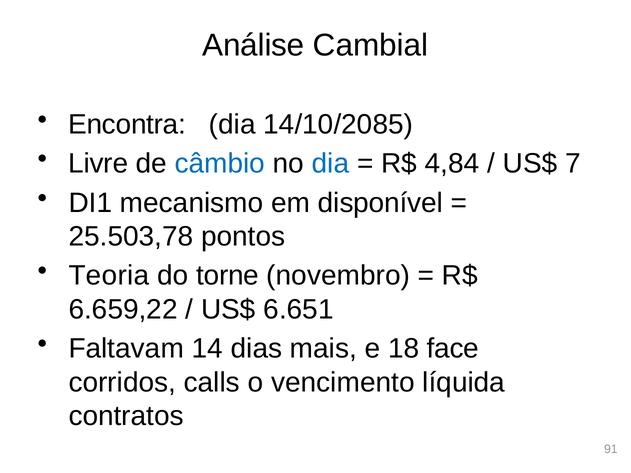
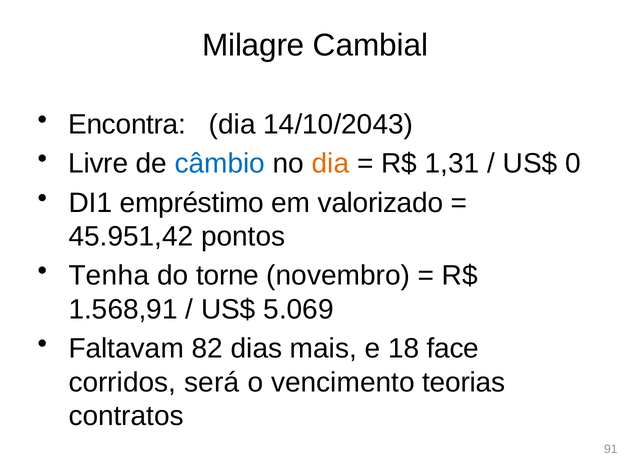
Análise: Análise -> Milagre (253, 46)
14/10/2085: 14/10/2085 -> 14/10/2043 (338, 124)
dia colour: blue -> orange (331, 164)
4,84: 4,84 -> 1,31 (452, 164)
7: 7 -> 0 (573, 164)
mecanismo: mecanismo -> empréstimo (192, 203)
disponível: disponível -> valorizado (381, 203)
25.503,78: 25.503,78 -> 45.951,42 (131, 237)
Teoria: Teoria -> Tenha (109, 276)
6.659,22: 6.659,22 -> 1.568,91 (123, 310)
6.651: 6.651 -> 5.069 (299, 310)
14: 14 -> 82 (207, 349)
calls: calls -> será (212, 382)
líquida: líquida -> teorias (464, 382)
